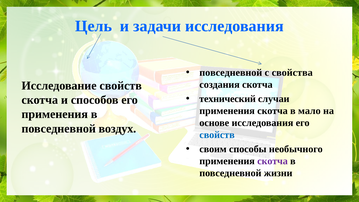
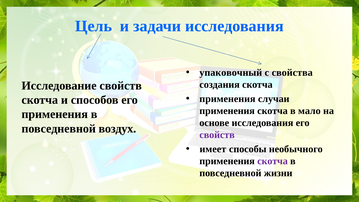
повседневной: повседневной -> упаковочный (231, 73)
технический: технический -> применения (227, 99)
свойств colour: blue -> purple (217, 135)
своим: своим -> имеет (213, 149)
